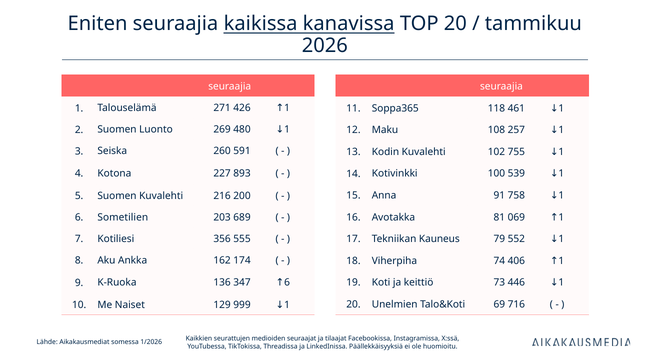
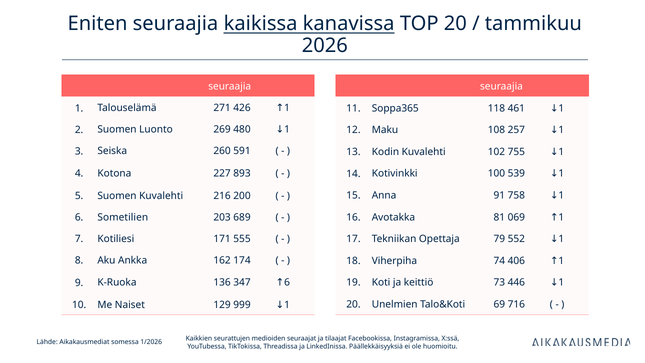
356: 356 -> 171 (222, 239)
Kauneus: Kauneus -> Opettaja (439, 239)
